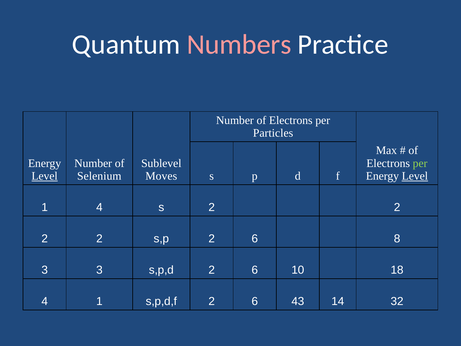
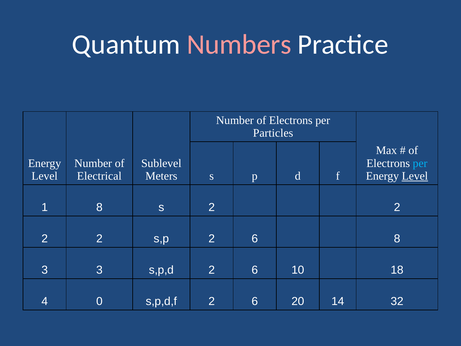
per colour: light green -> light blue (420, 163)
Level underline: present -> none (45, 176)
Selenium: Selenium -> Electrical (99, 176)
Moves: Moves -> Meters (161, 176)
1 4: 4 -> 8 (99, 207)
4 1: 1 -> 0 (99, 301)
43: 43 -> 20 (298, 301)
